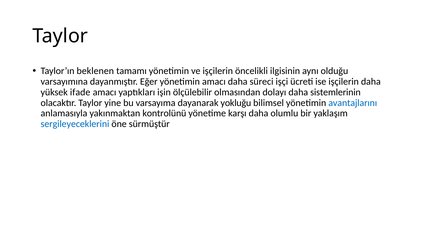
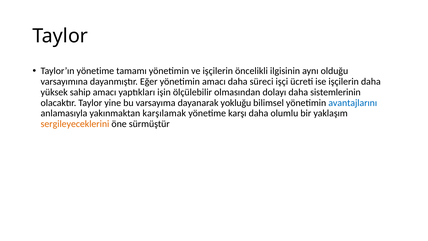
Taylor’ın beklenen: beklenen -> yönetime (95, 71)
ifade: ifade -> sahip (80, 92)
kontrolünü: kontrolünü -> karşılamak (164, 113)
sergileyeceklerini colour: blue -> orange (75, 124)
